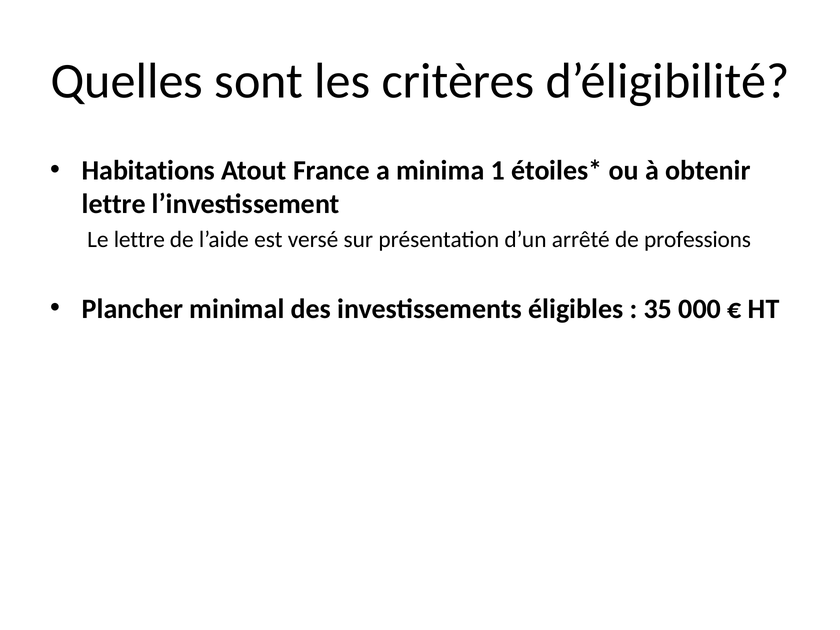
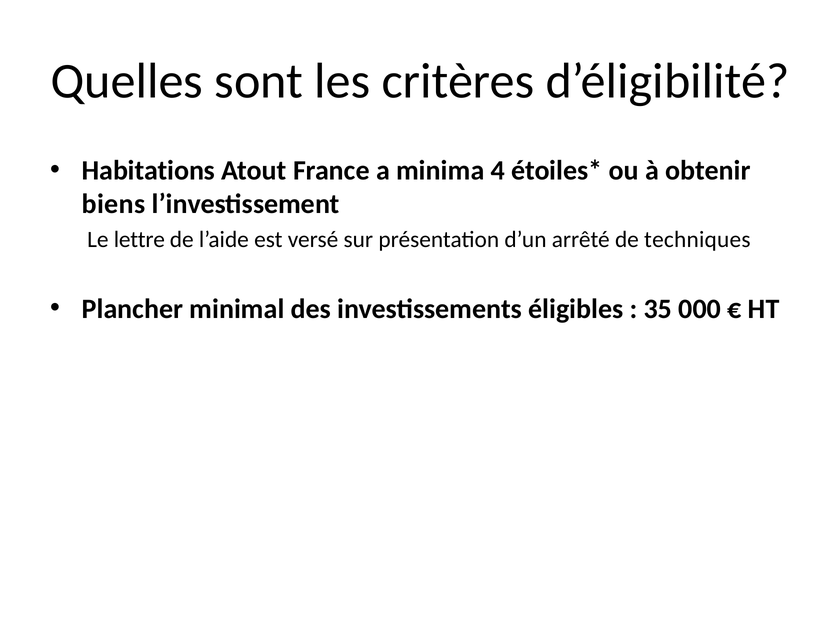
1: 1 -> 4 (498, 171)
lettre: lettre -> biens (114, 204)
professions: professions -> techniques (697, 239)
